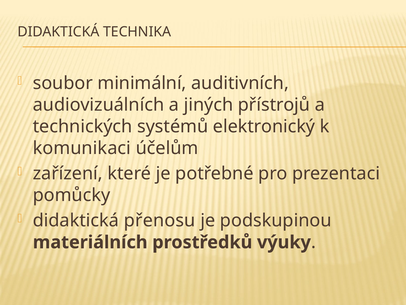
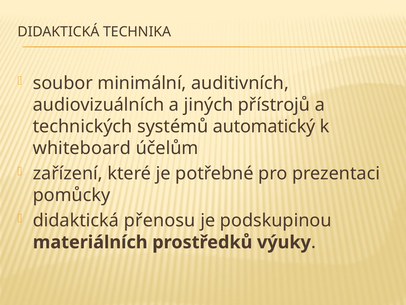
elektronický: elektronický -> automatický (264, 126)
komunikaci: komunikaci -> whiteboard (82, 148)
